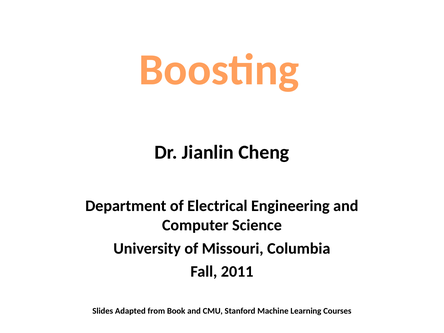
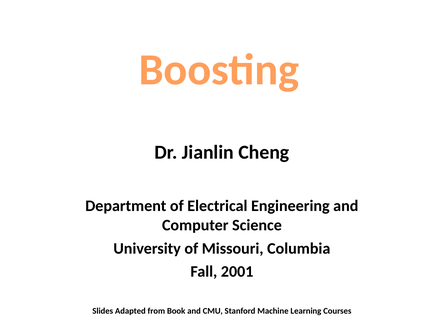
2011: 2011 -> 2001 (237, 272)
